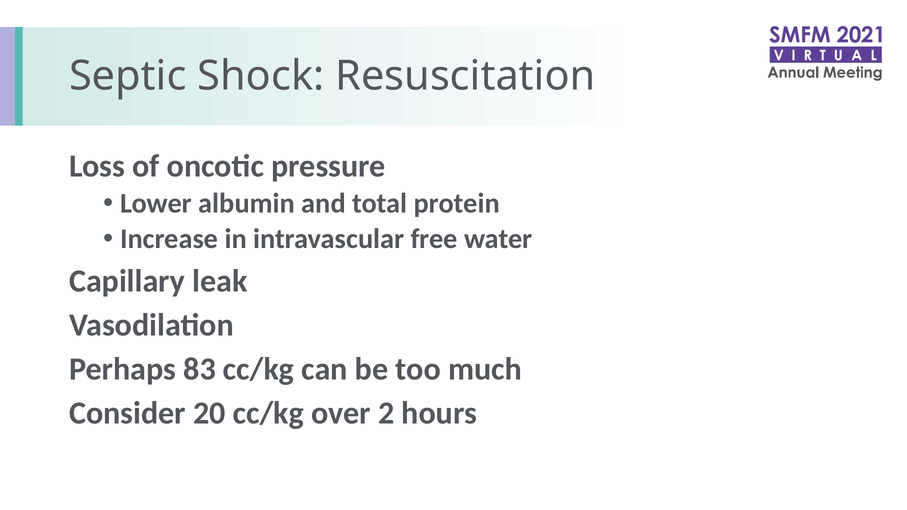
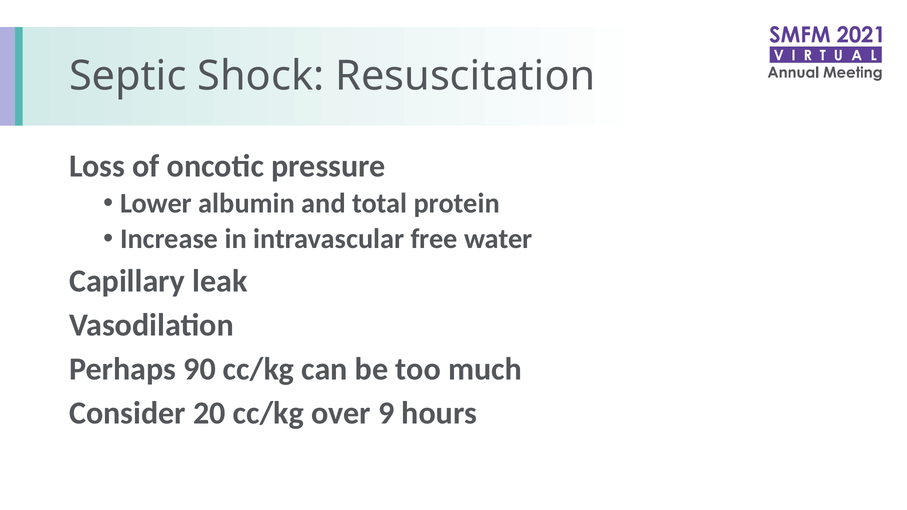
83: 83 -> 90 (200, 369)
2: 2 -> 9 (386, 414)
